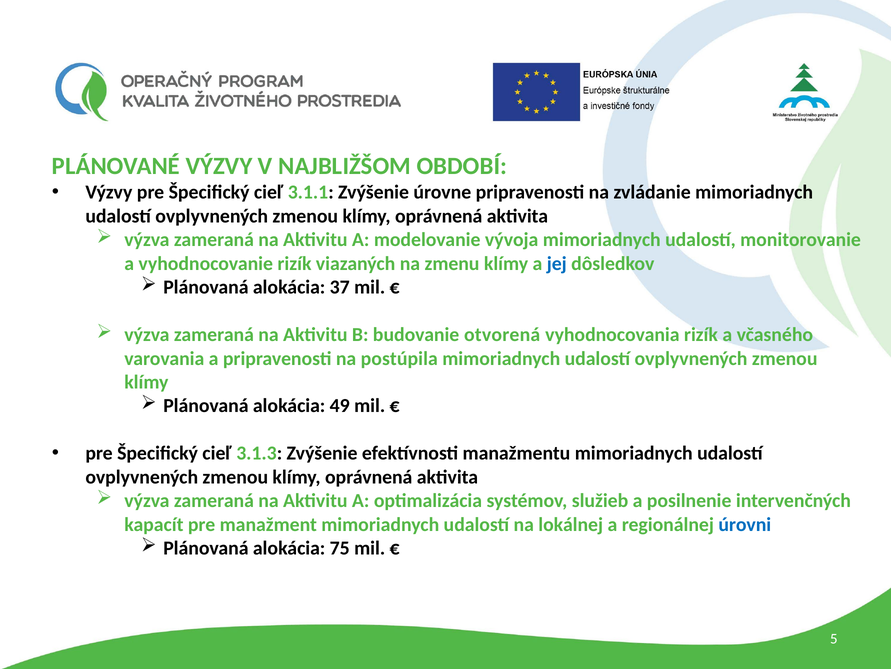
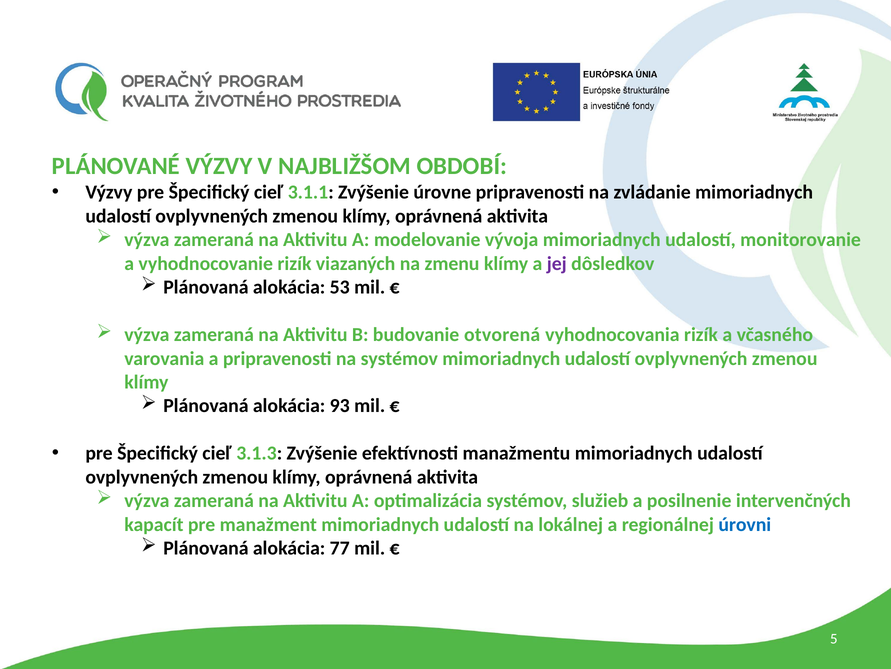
jej colour: blue -> purple (557, 263)
37: 37 -> 53 (340, 287)
na postúpila: postúpila -> systémov (399, 358)
49: 49 -> 93 (340, 406)
75: 75 -> 77 (340, 548)
